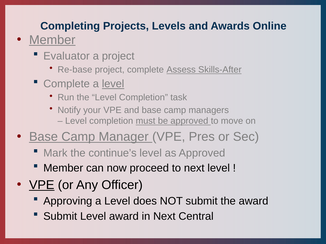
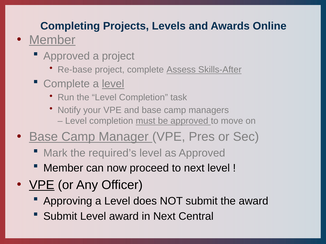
Evaluator: Evaluator -> Approved (67, 56)
continue’s: continue’s -> required’s (113, 153)
